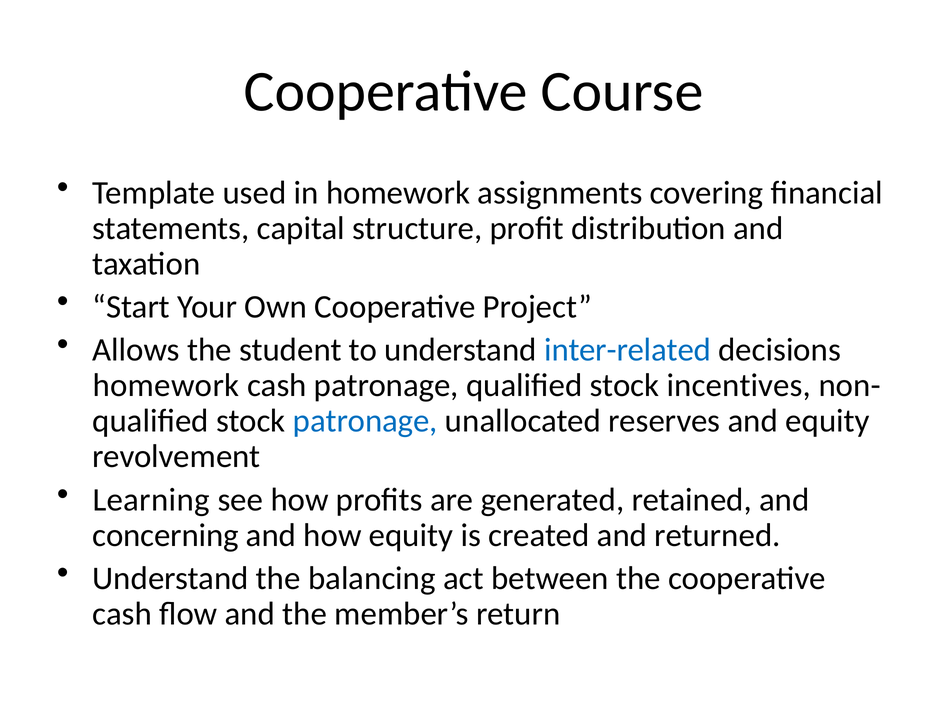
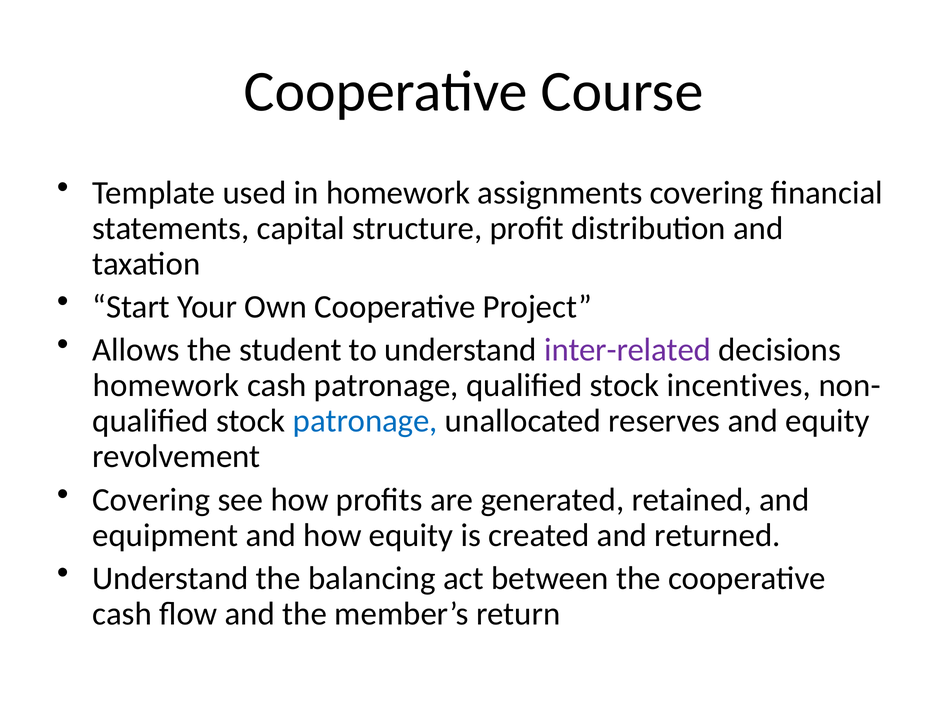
inter-related colour: blue -> purple (628, 350)
Learning: Learning -> Covering (151, 500)
concerning: concerning -> equipment (165, 535)
